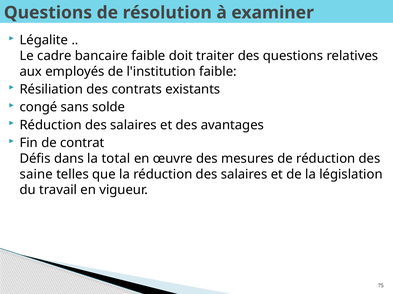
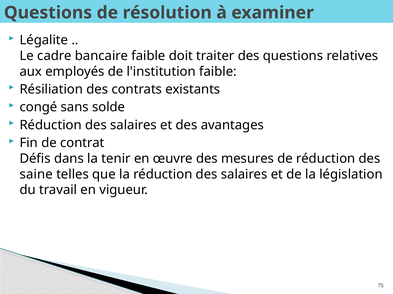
total: total -> tenir (116, 159)
